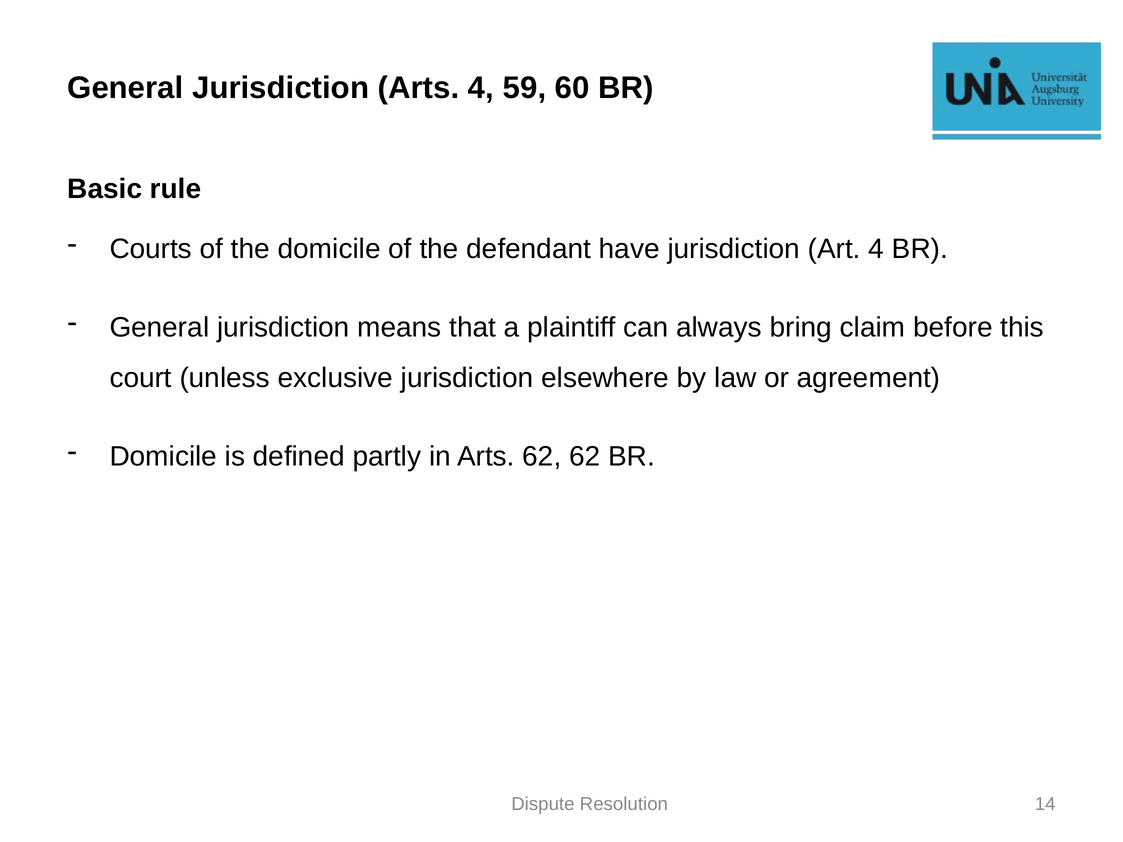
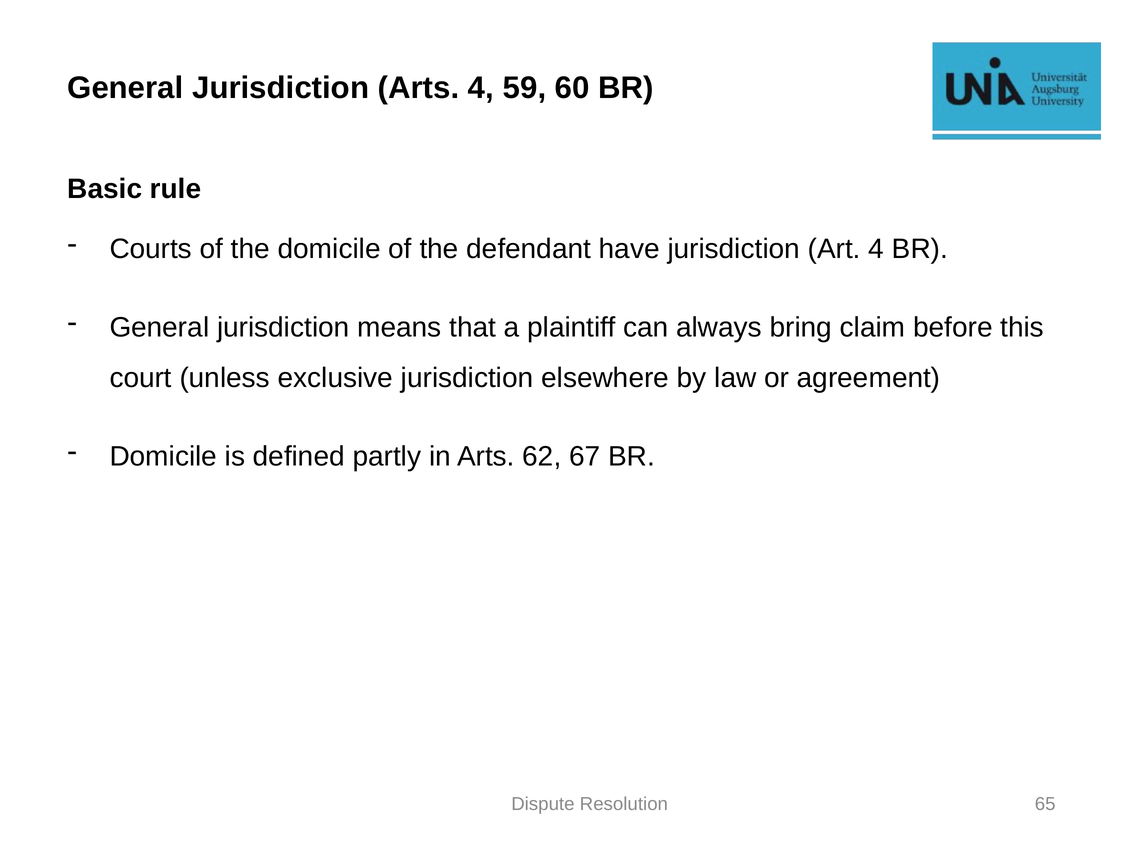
62 62: 62 -> 67 (585, 457)
14: 14 -> 65 (1045, 804)
